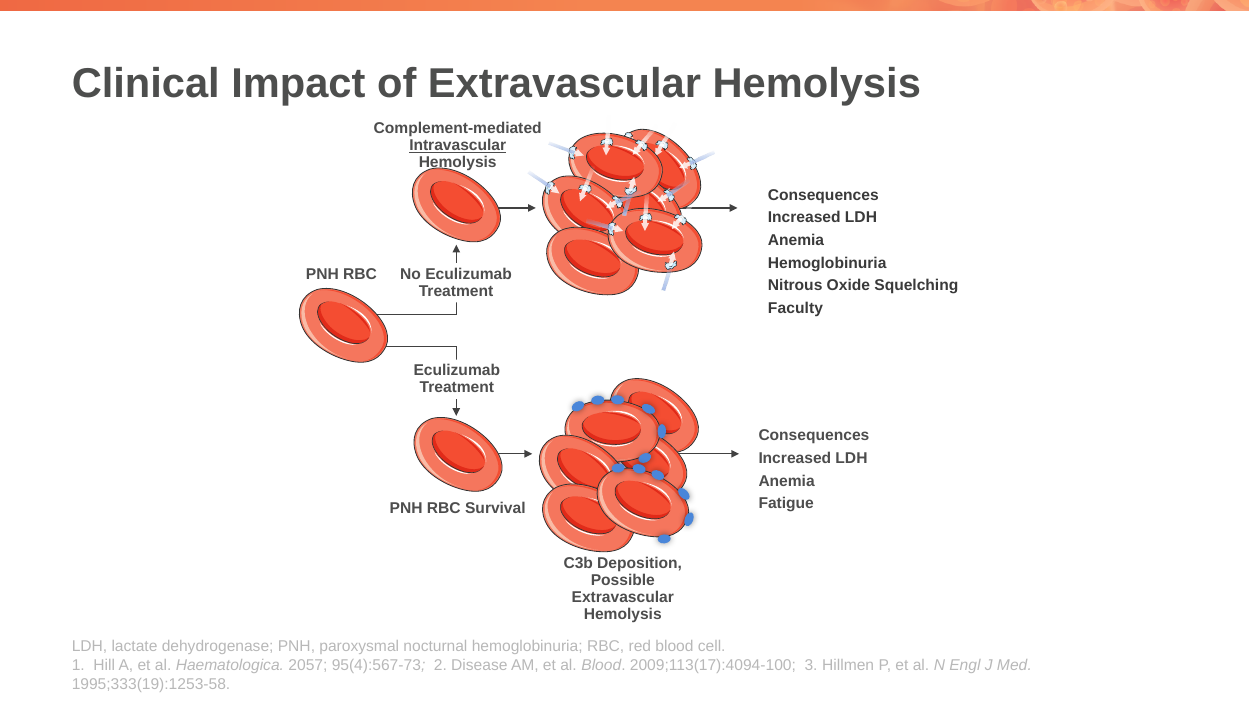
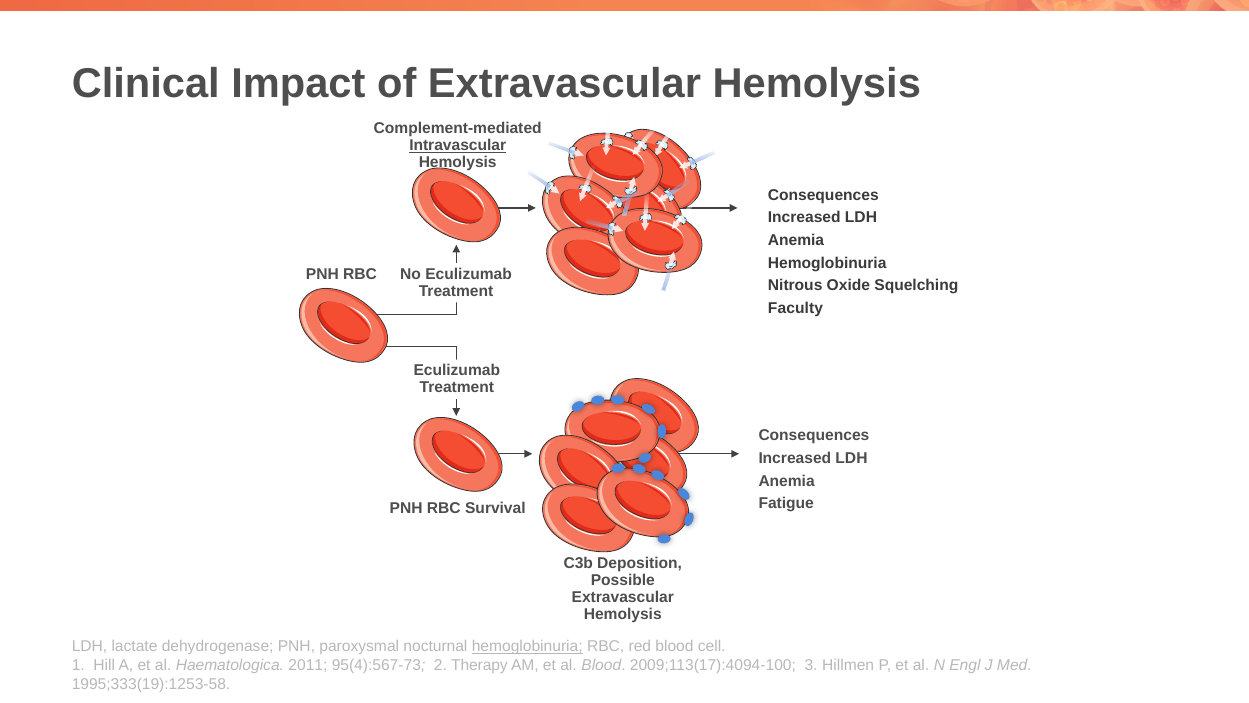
hemoglobinuria underline: none -> present (527, 646)
2057: 2057 -> 2011 (308, 665)
Disease: Disease -> Therapy (479, 665)
